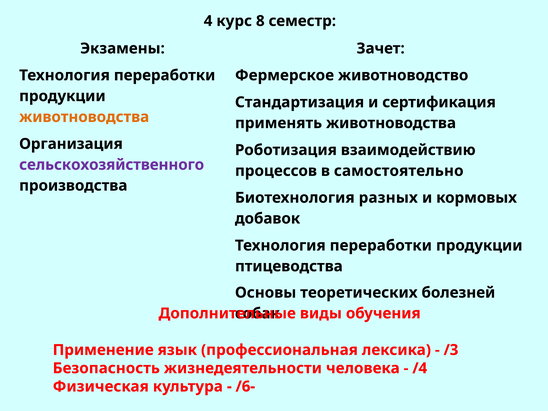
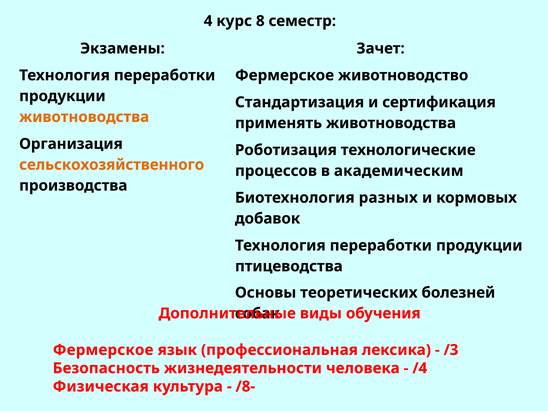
взаимодействию: взаимодействию -> технологические (408, 150)
сельскохозяйственного colour: purple -> orange (112, 165)
самостоятельно: самостоятельно -> академическим (399, 171)
Применение: Применение -> Фермерское (103, 350)
/6-: /6- -> /8- (245, 386)
